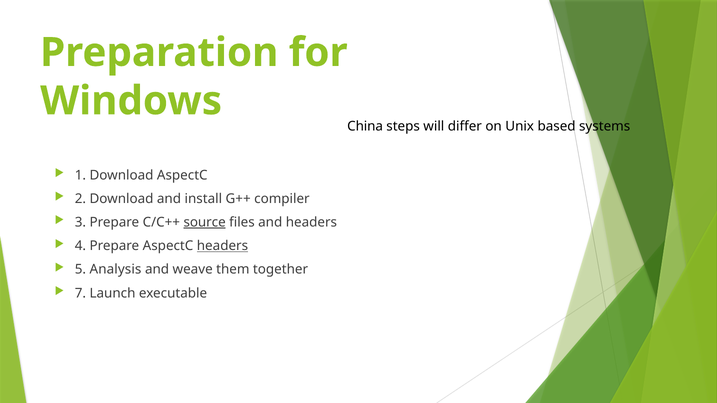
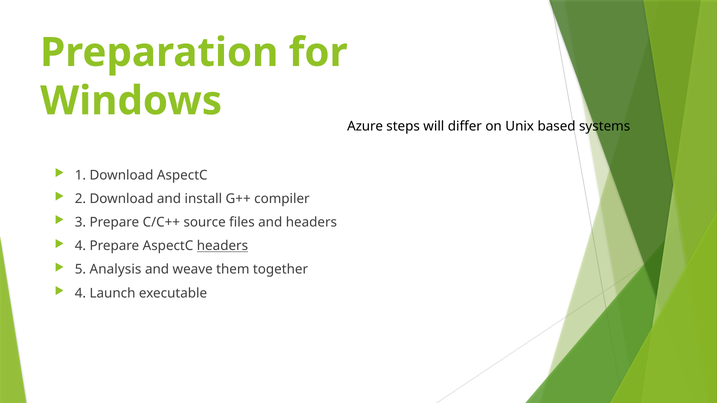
China: China -> Azure (365, 126)
source underline: present -> none (205, 222)
7: 7 -> 4 (80, 293)
